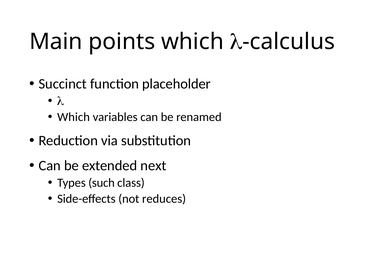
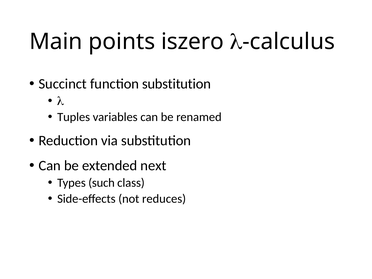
points which: which -> iszero (193, 42)
function placeholder: placeholder -> substitution (176, 84)
Which: Which -> Tuples (74, 117)
